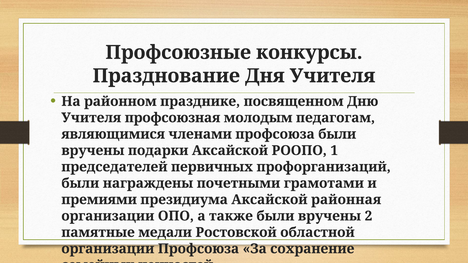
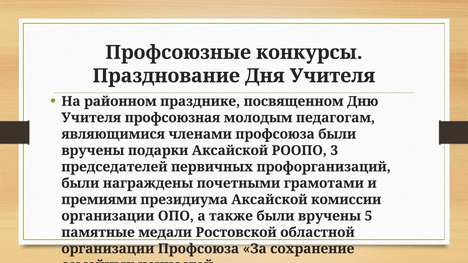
1: 1 -> 3 (334, 151)
районная: районная -> комиссии (346, 200)
2: 2 -> 5 (368, 216)
